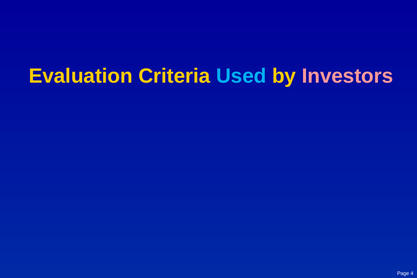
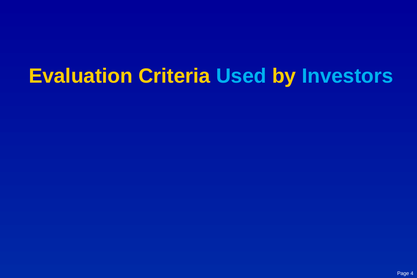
Investors colour: pink -> light blue (347, 76)
